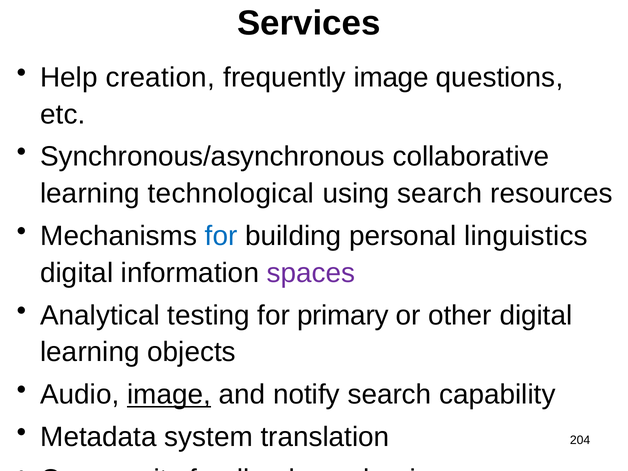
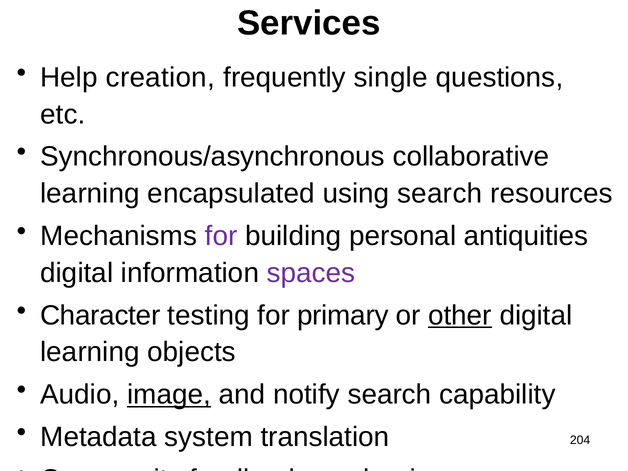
frequently image: image -> single (391, 78)
technological: technological -> encapsulated (231, 194)
for colour: blue -> purple (221, 236)
linguistics: linguistics -> antiquities (526, 236)
Analytical: Analytical -> Character (100, 315)
other underline: none -> present (460, 315)
